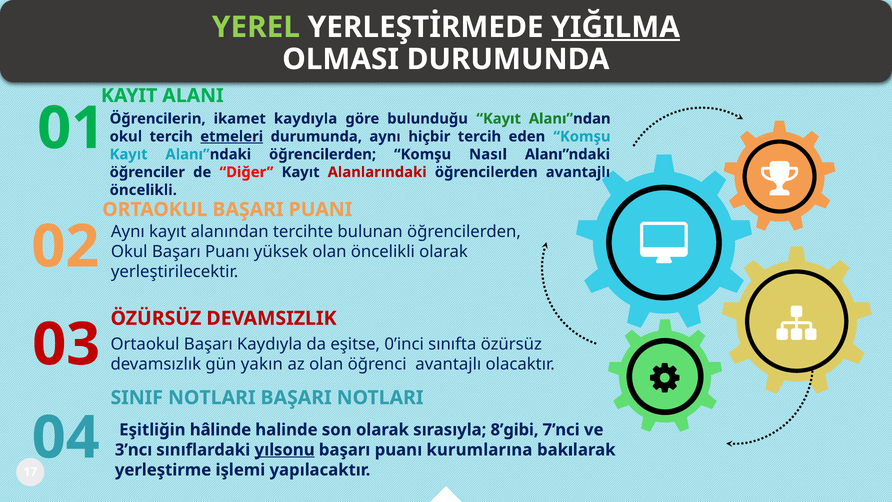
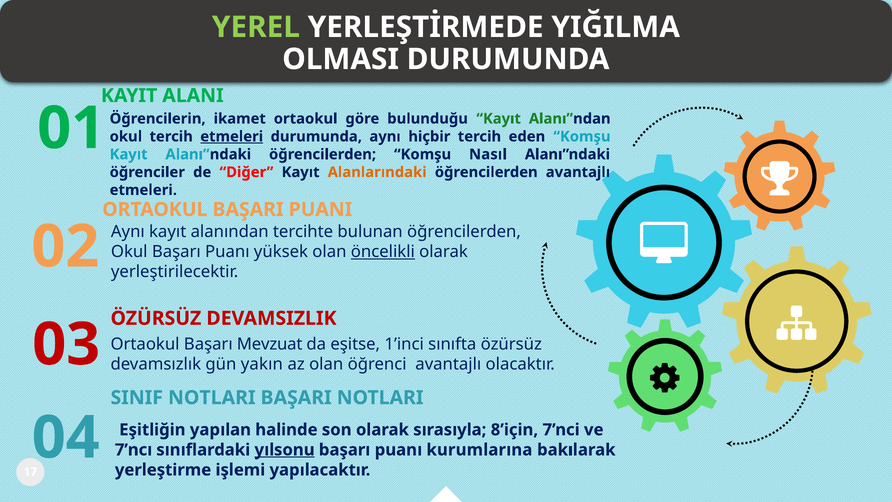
YIĞILMA underline: present -> none (616, 27)
ikamet kaydıyla: kaydıyla -> ortaokul (306, 119)
Alanlarındaki colour: red -> orange (377, 172)
öncelikli: öncelikli -> etmeleri (143, 190)
öncelikli underline: none -> present (383, 252)
Başarı Kaydıyla: Kaydıyla -> Mevzuat (270, 344)
0’inci: 0’inci -> 1’inci (404, 344)
hâlinde: hâlinde -> yapılan (220, 430)
8’gibi: 8’gibi -> 8’için (514, 430)
3’ncı: 3’ncı -> 7’ncı (133, 450)
